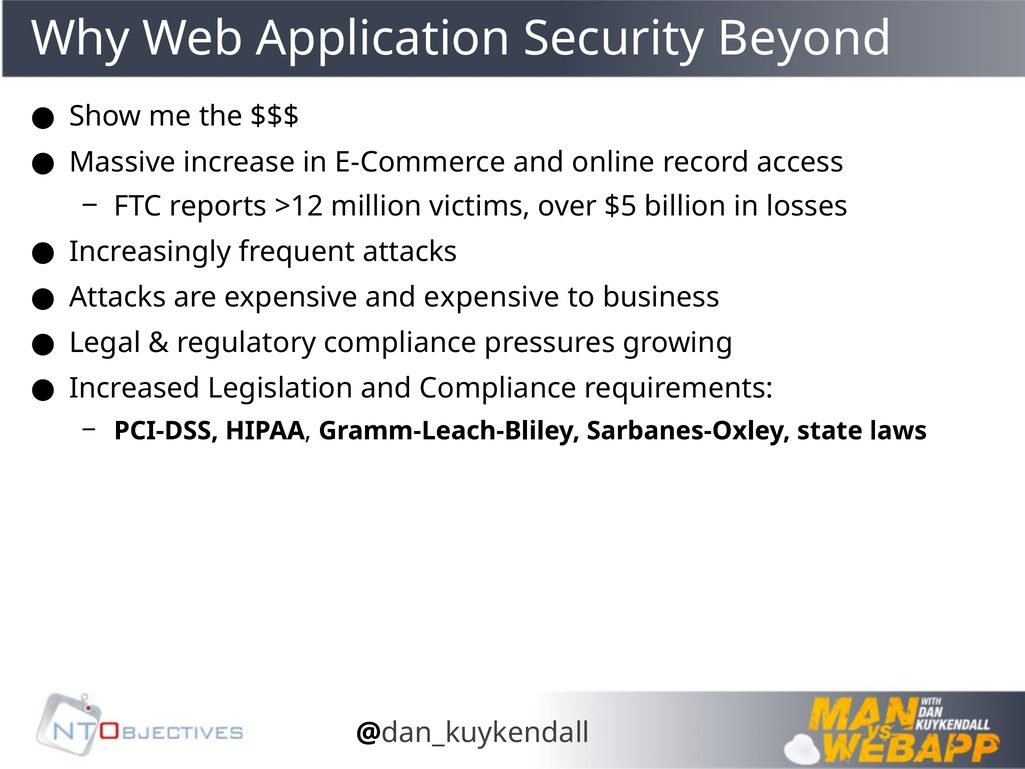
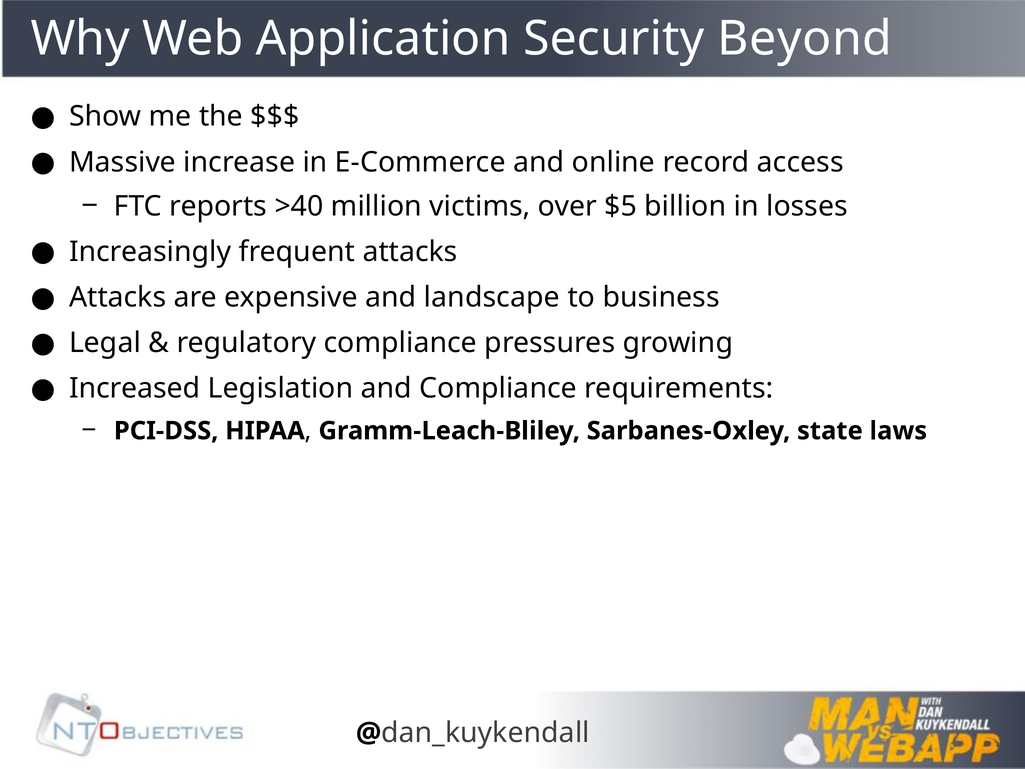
>12: >12 -> >40 (299, 206)
and expensive: expensive -> landscape (492, 297)
